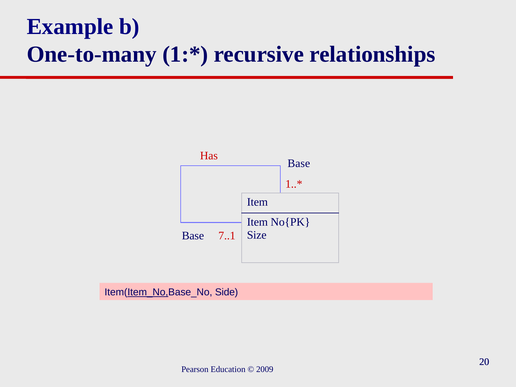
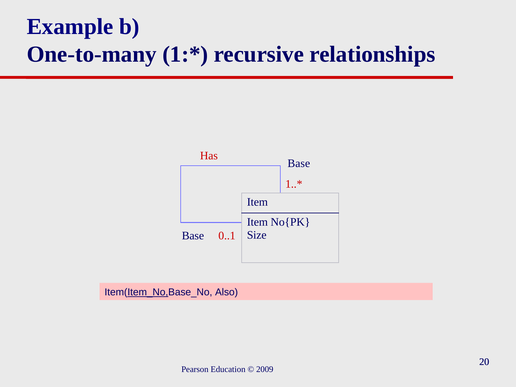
7..1: 7..1 -> 0..1 (227, 236)
Side: Side -> Also (227, 292)
